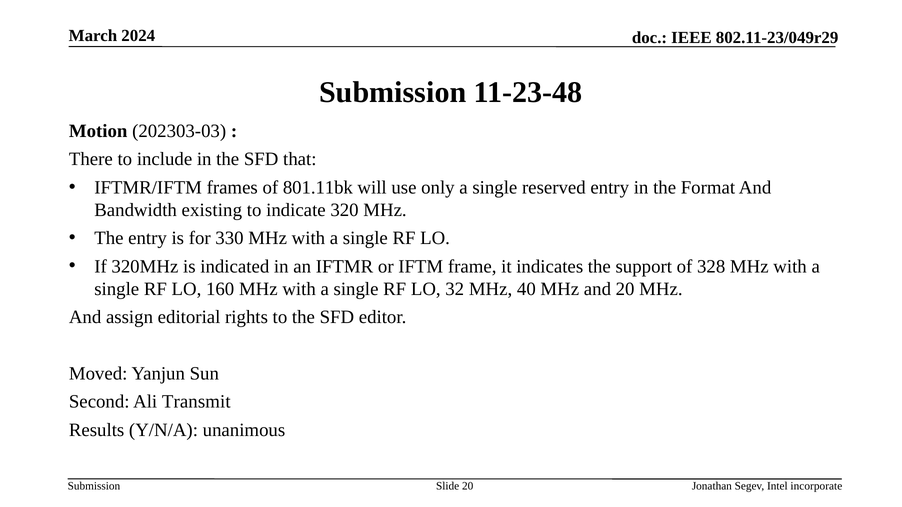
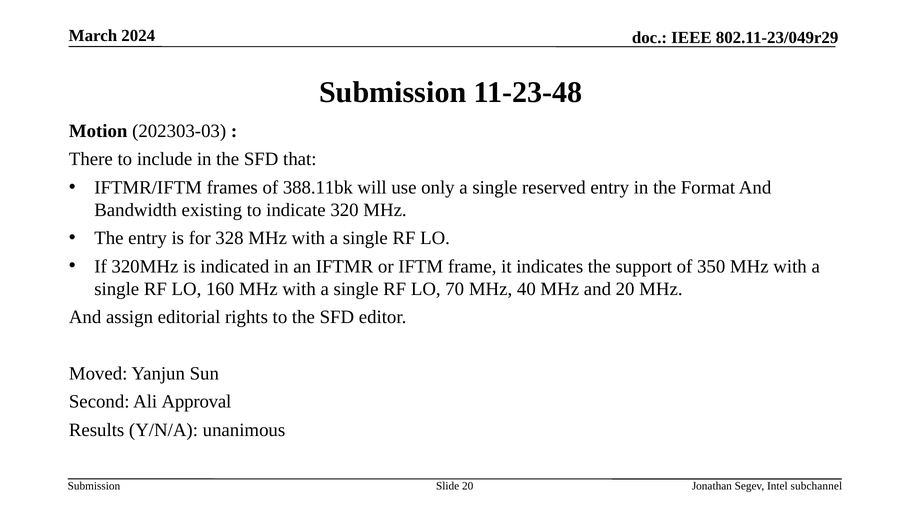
801.11bk: 801.11bk -> 388.11bk (318, 188)
330: 330 -> 328 (229, 238)
328: 328 -> 350 (711, 267)
32: 32 -> 70 (455, 289)
Transmit: Transmit -> Approval (196, 402)
incorporate: incorporate -> subchannel (816, 487)
